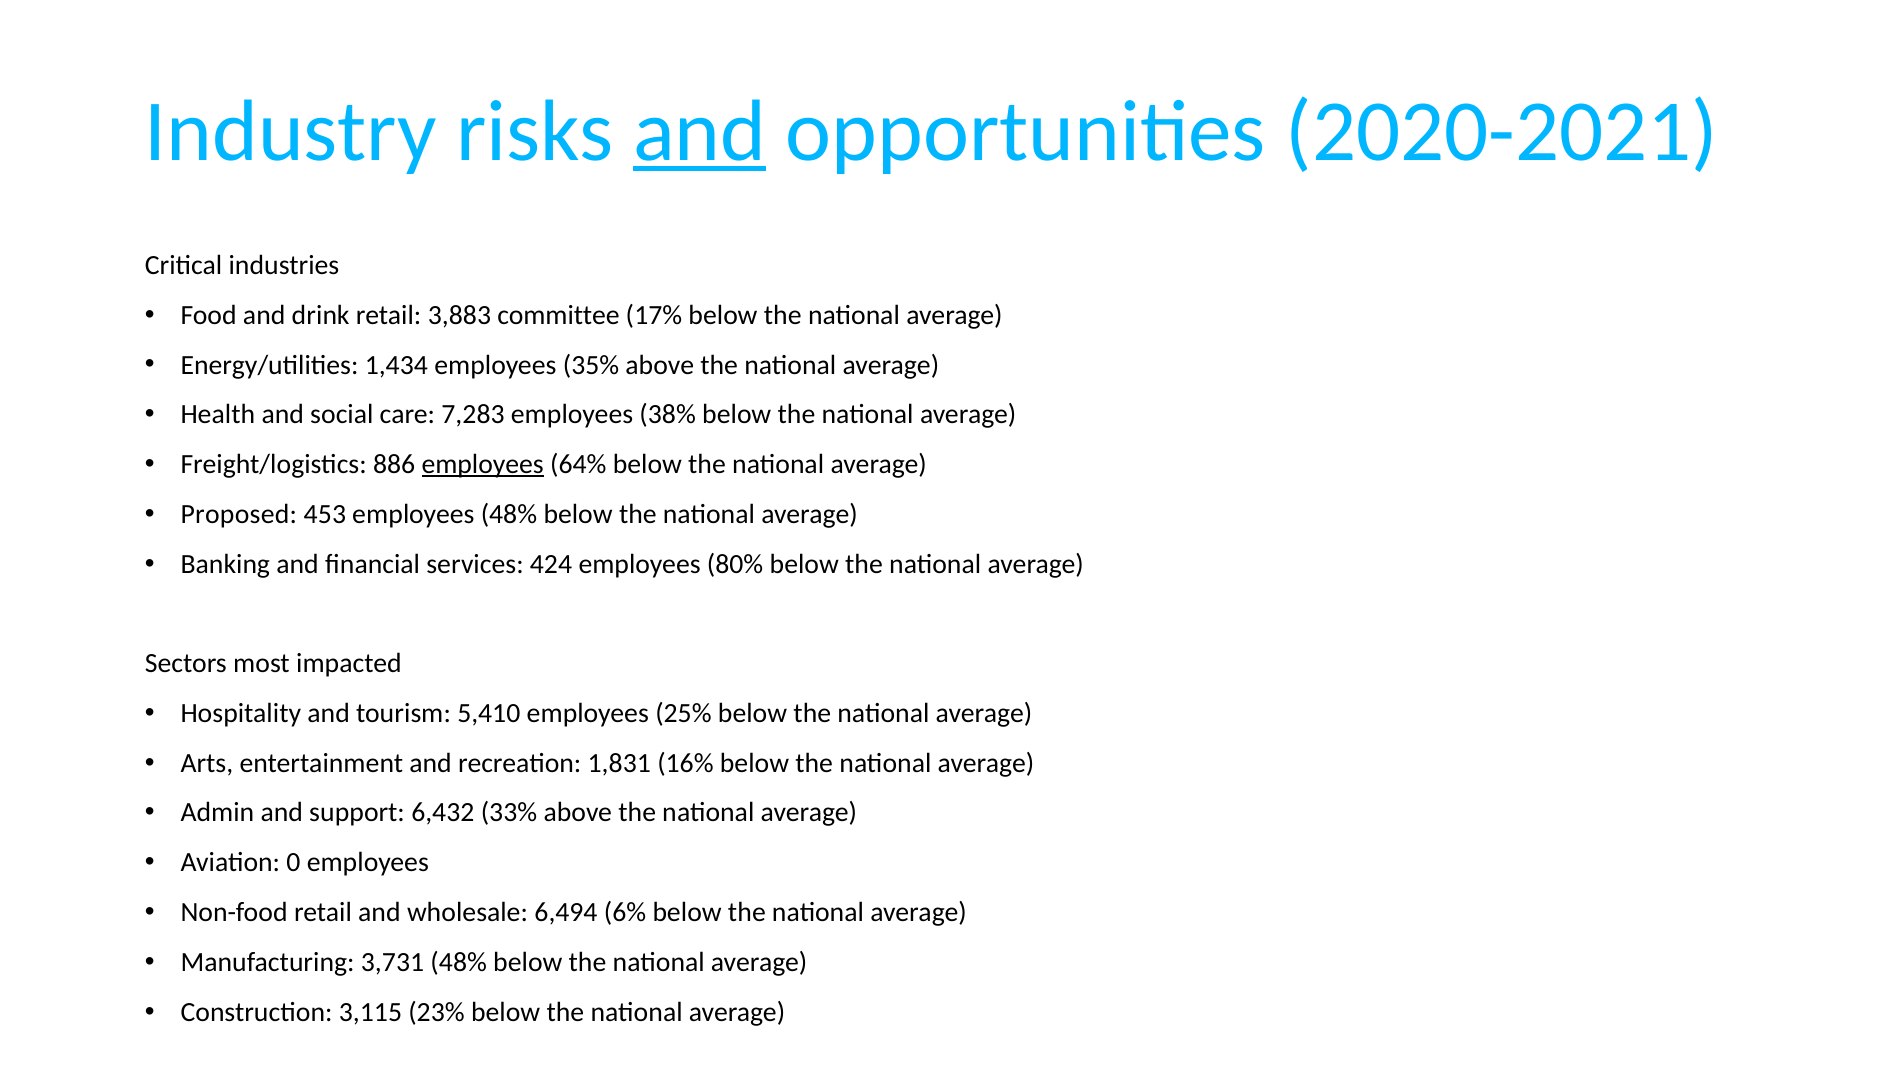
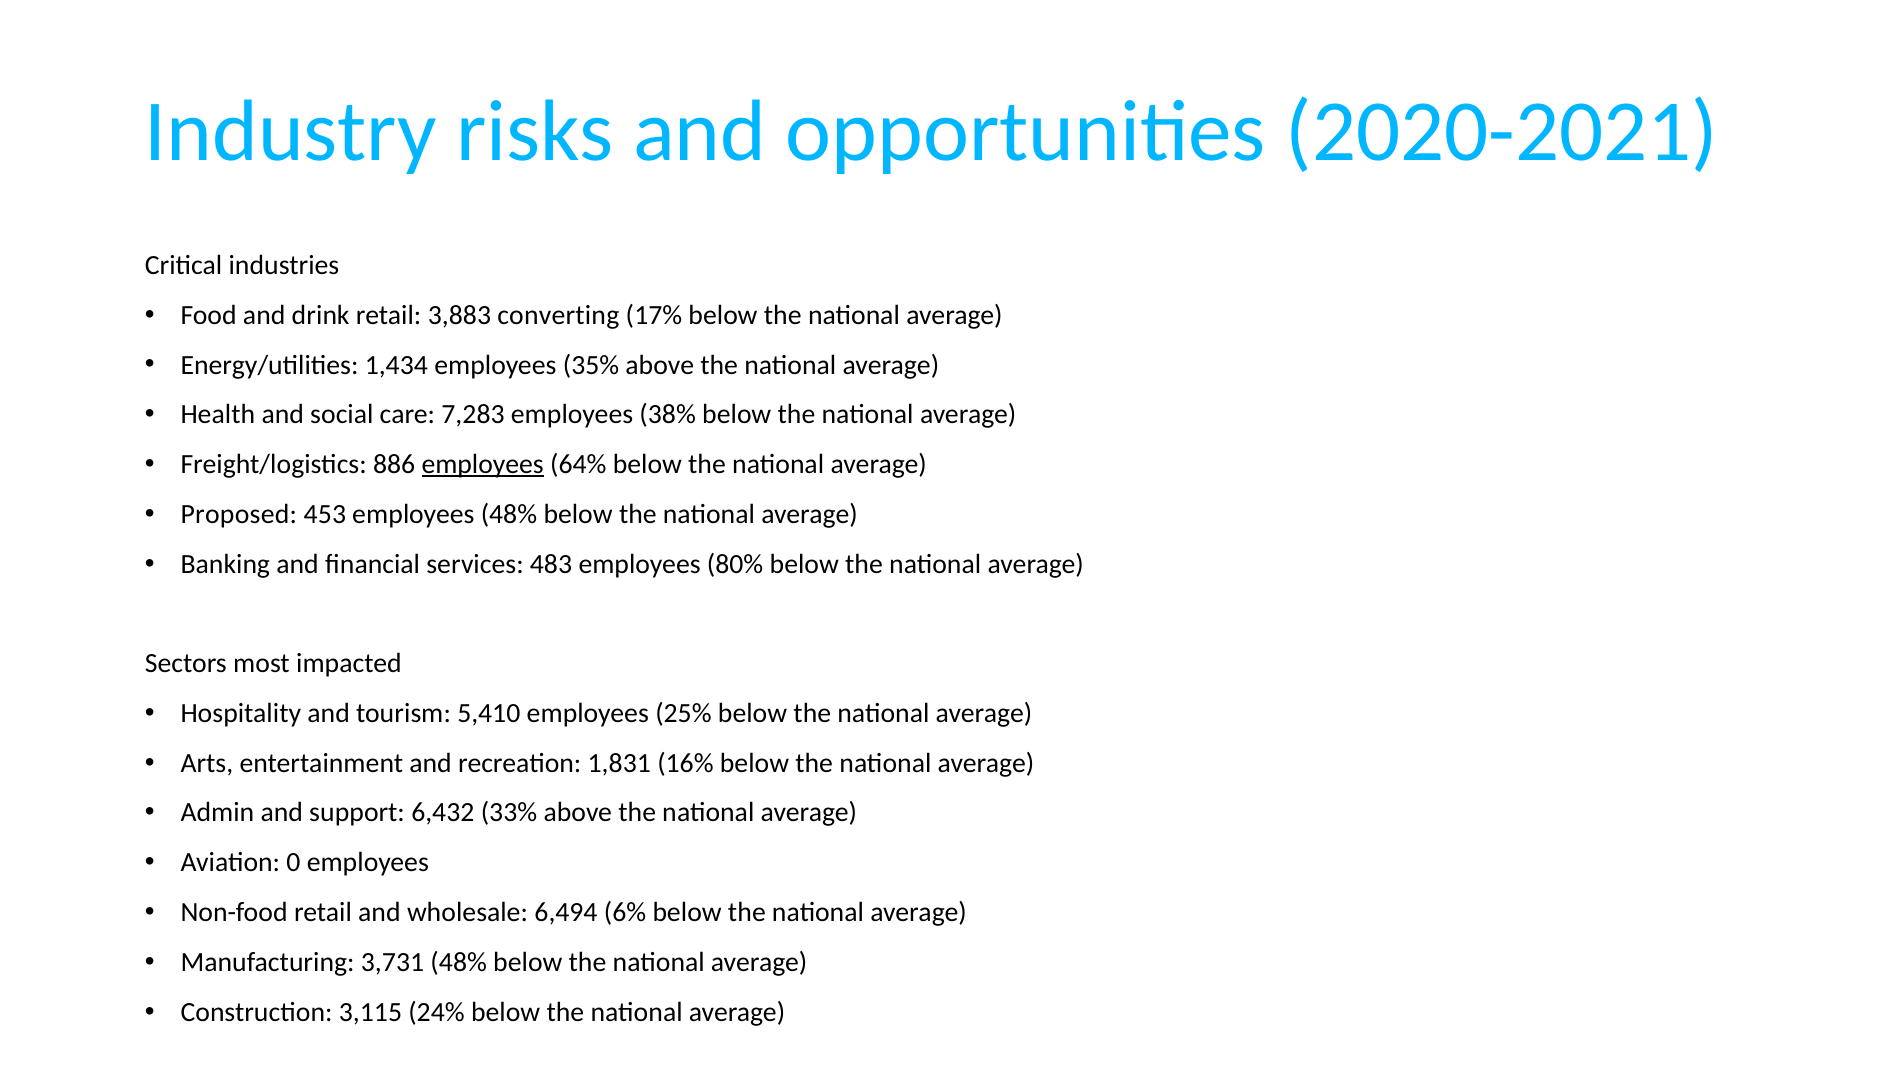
and underline: present -> none (700, 131)
committee: committee -> converting (558, 315)
424: 424 -> 483 (551, 564)
23%: 23% -> 24% (436, 1012)
